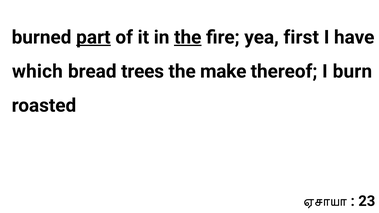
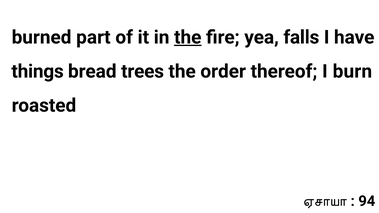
part underline: present -> none (93, 37)
first: first -> falls (301, 37)
which: which -> things (38, 71)
make: make -> order (223, 71)
23: 23 -> 94 (367, 201)
